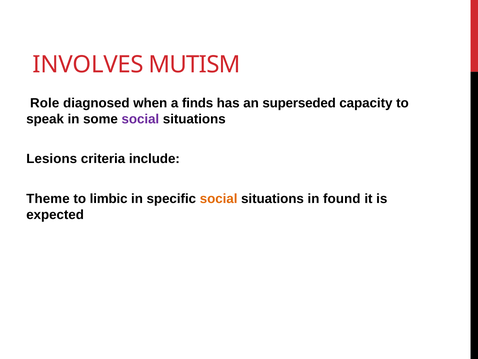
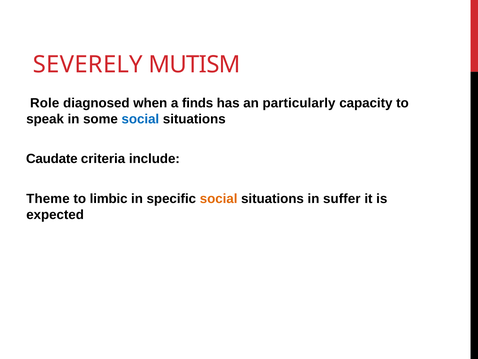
INVOLVES: INVOLVES -> SEVERELY (88, 65)
superseded: superseded -> particularly (299, 103)
social colour: purple -> blue (140, 119)
Lesions: Lesions -> Caudate (52, 159)
found: found -> suffer (342, 199)
